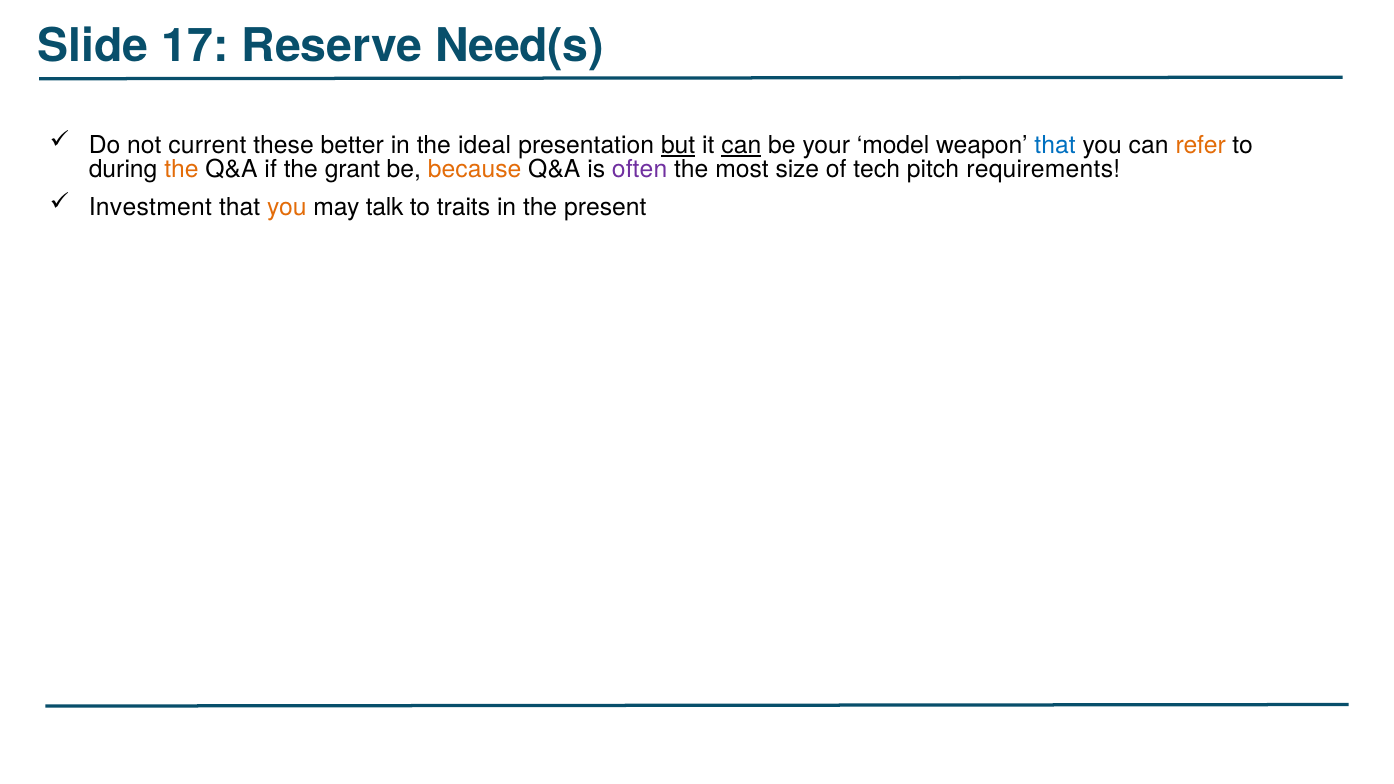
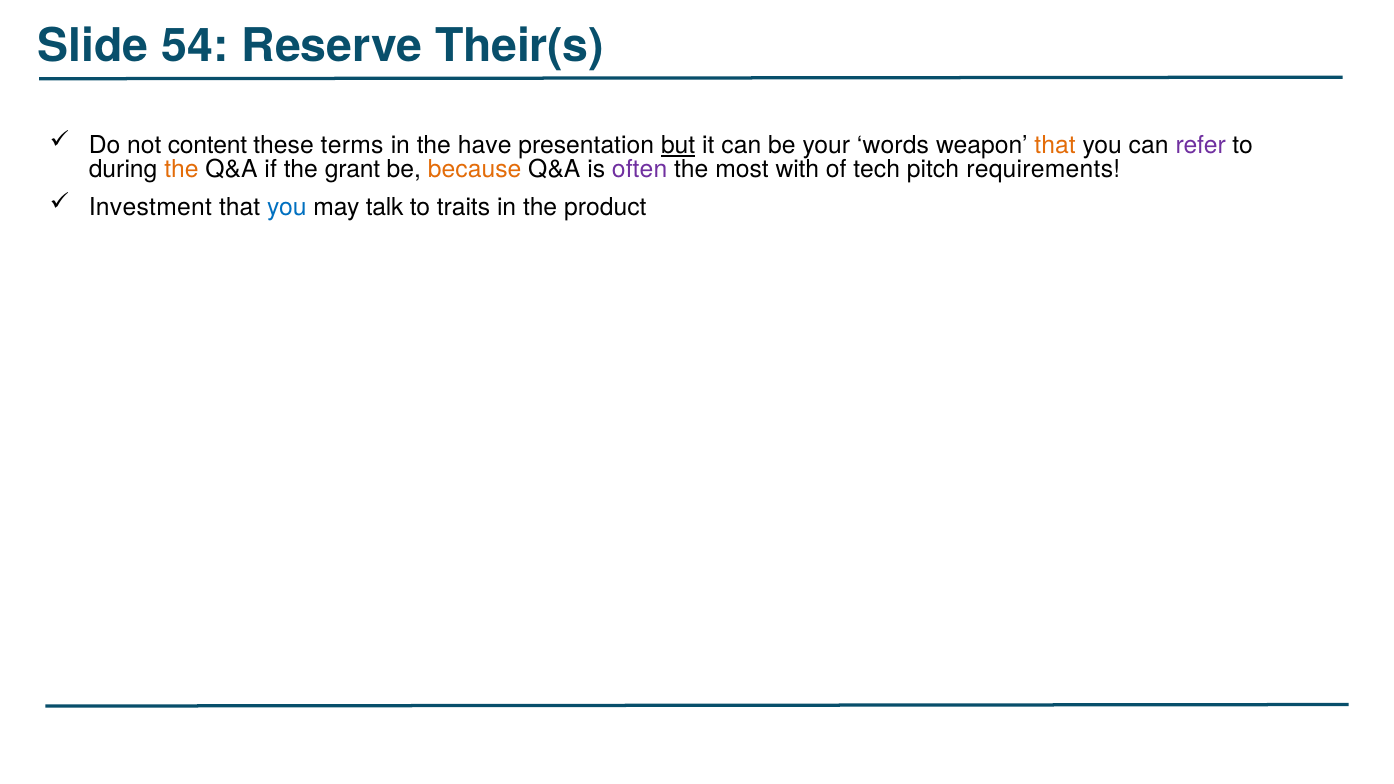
17: 17 -> 54 (195, 47)
Need(s: Need(s -> Their(s (520, 47)
current: current -> content (208, 145)
better: better -> terms (352, 145)
ideal: ideal -> have (485, 145)
can underline: present -> none (741, 145)
model: model -> words (893, 145)
that colour: blue -> orange (1055, 145)
refer colour: orange -> purple (1201, 145)
size: size -> with (797, 169)
you colour: orange -> blue (287, 207)
present: present -> product (605, 207)
